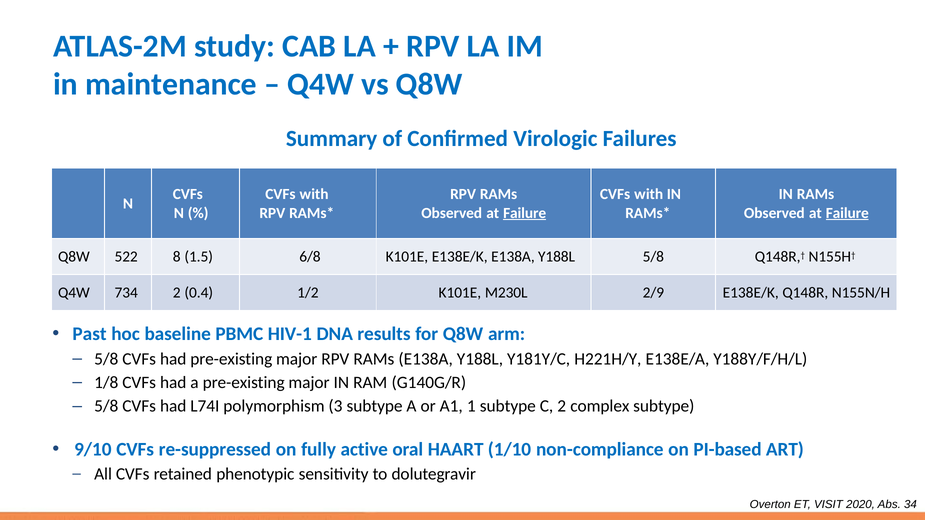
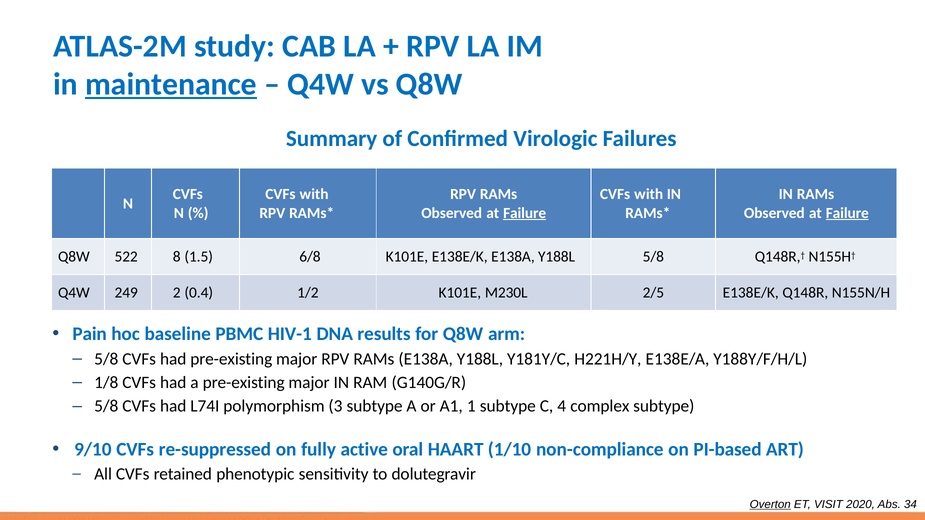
maintenance underline: none -> present (171, 84)
734: 734 -> 249 (126, 293)
2/9: 2/9 -> 2/5 (653, 293)
Past: Past -> Pain (90, 334)
C 2: 2 -> 4 (562, 406)
Overton underline: none -> present (770, 505)
